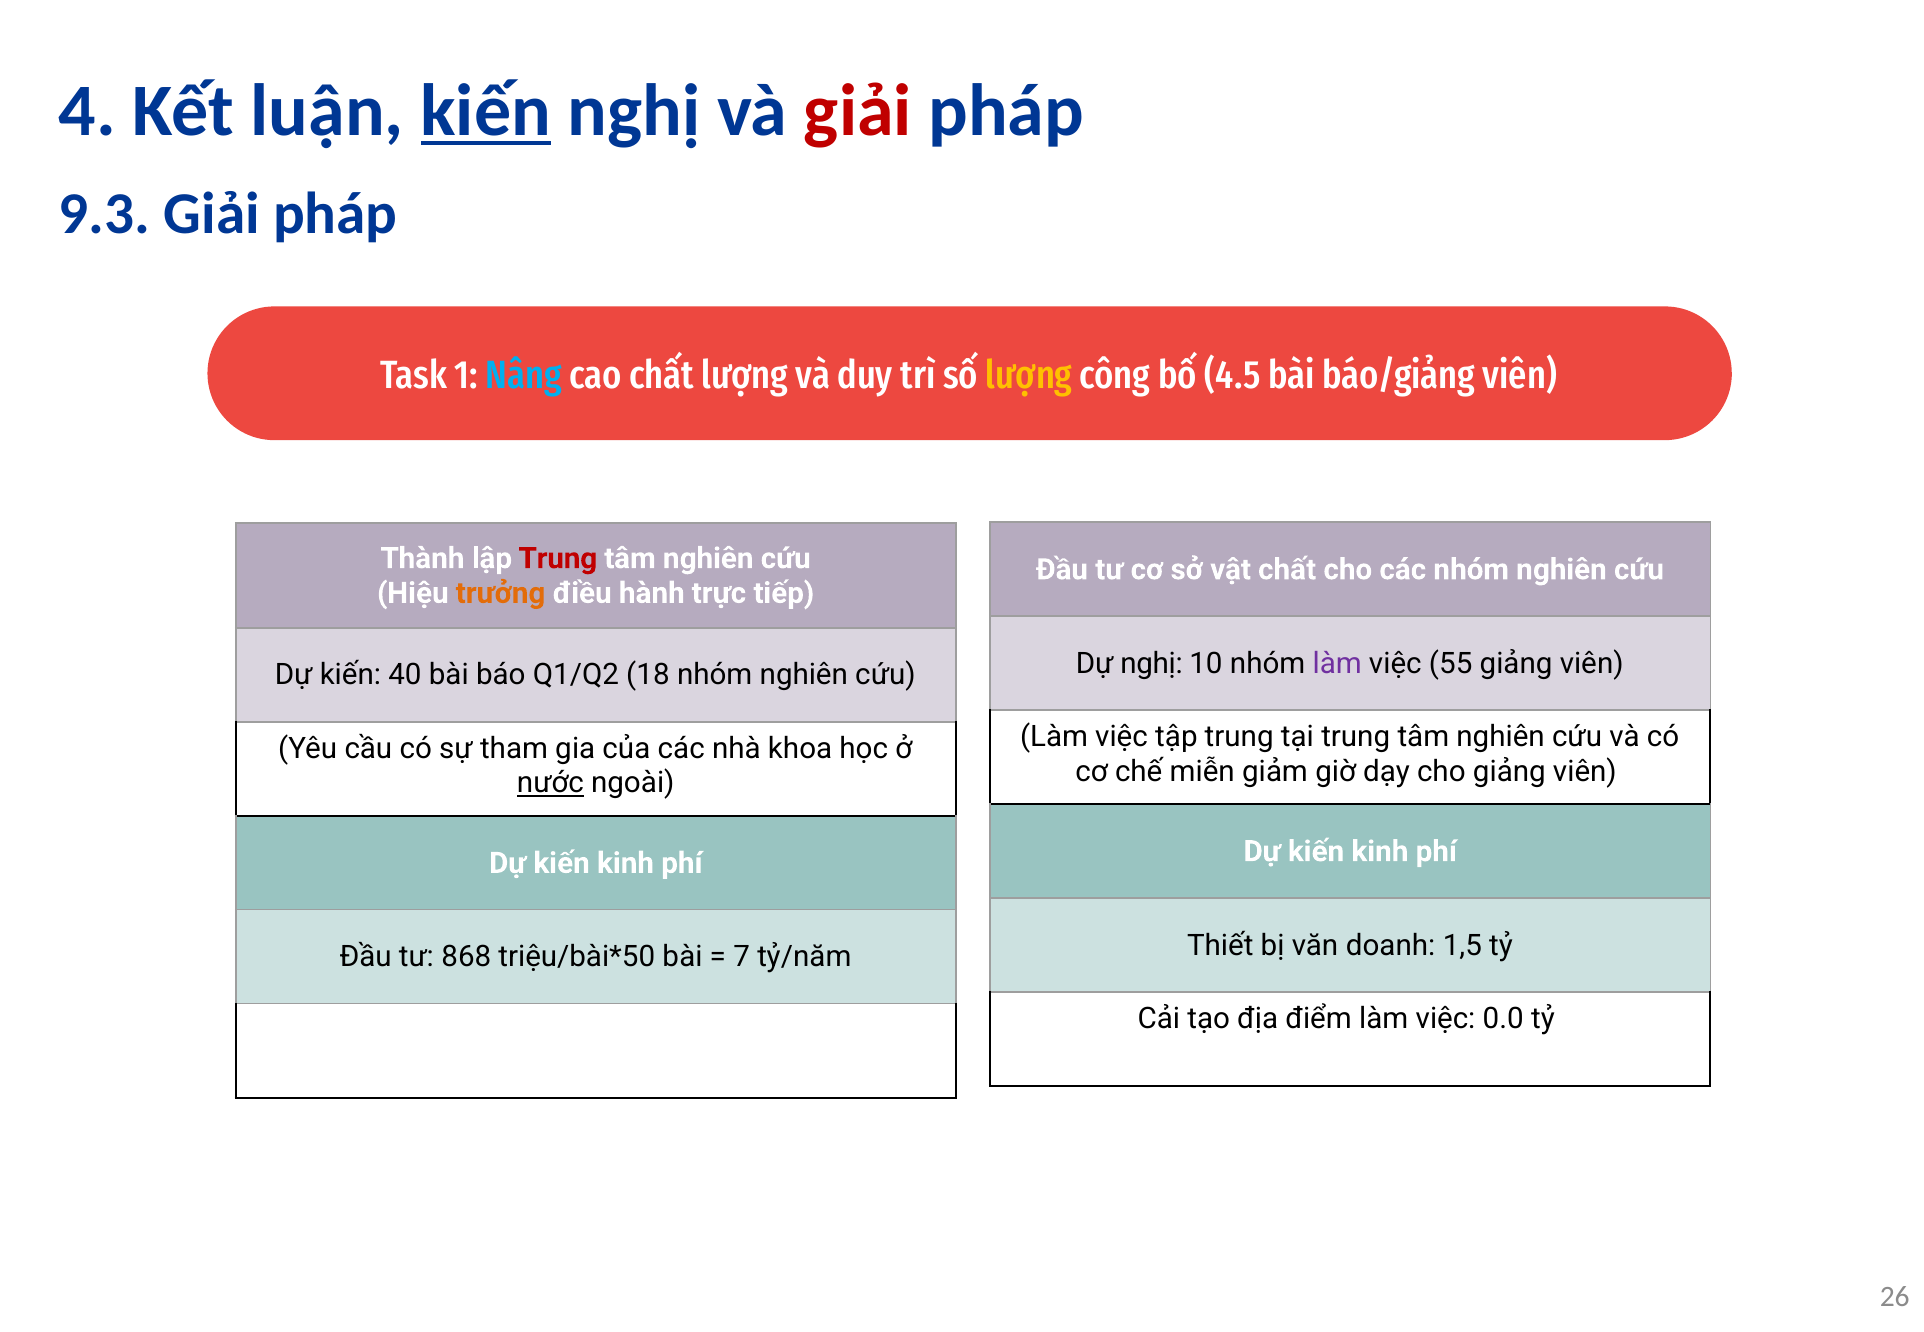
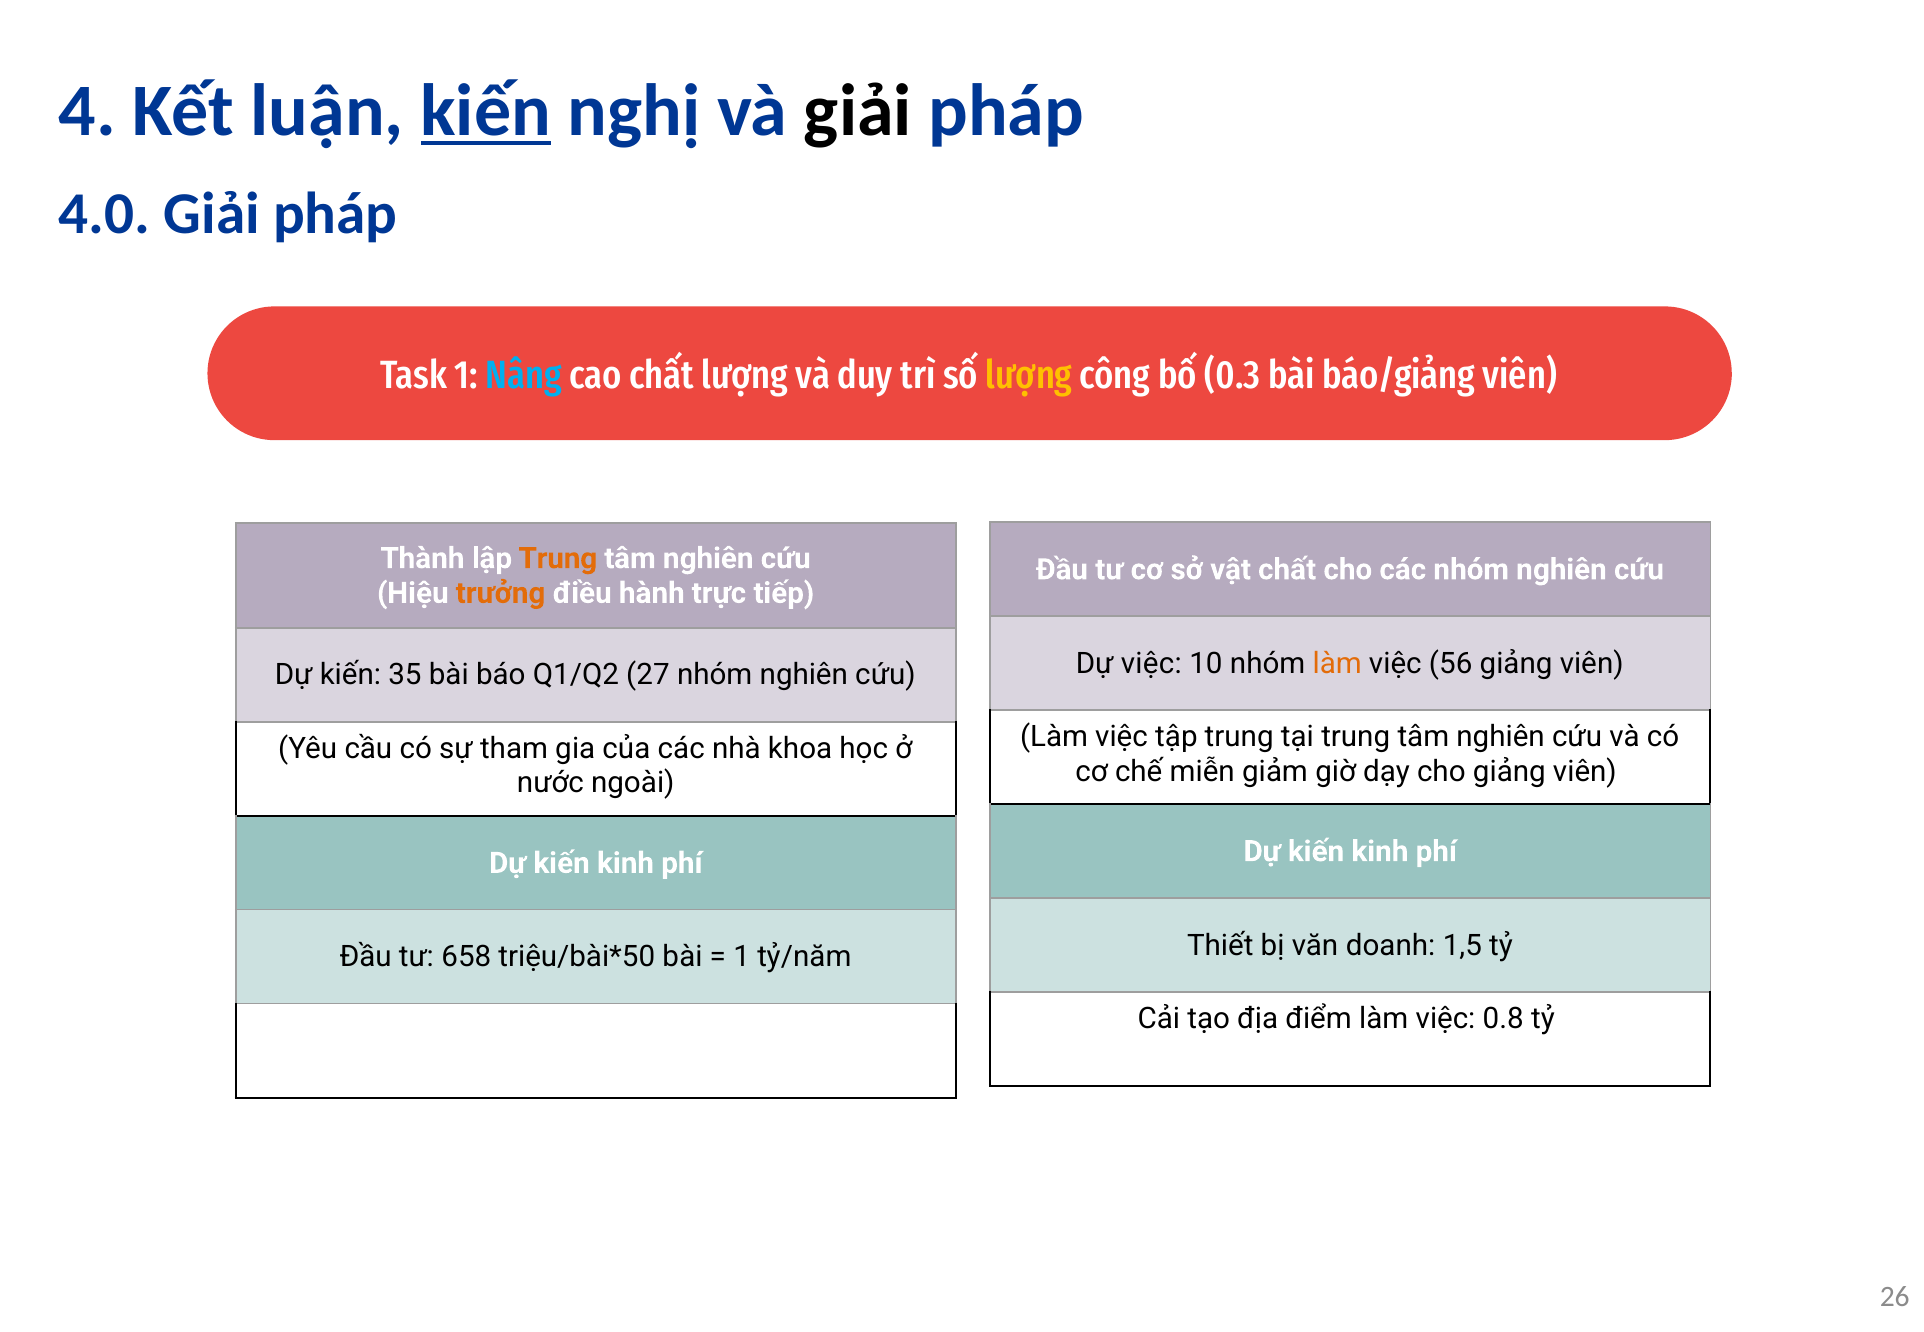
giải colour: red -> black (858, 111)
9.3: 9.3 -> 4.0 (105, 214)
4.5: 4.5 -> 0.3 (1233, 376)
Trung colour: red -> orange (558, 558)
Dự nghị: nghị -> việc (1151, 664)
làm colour: purple -> orange (1337, 664)
55: 55 -> 56 (1451, 664)
40: 40 -> 35 (405, 675)
18: 18 -> 27 (648, 675)
nước underline: present -> none (550, 783)
868: 868 -> 658 (466, 957)
7: 7 -> 1 (742, 957)
0.0: 0.0 -> 0.8 (1503, 1019)
